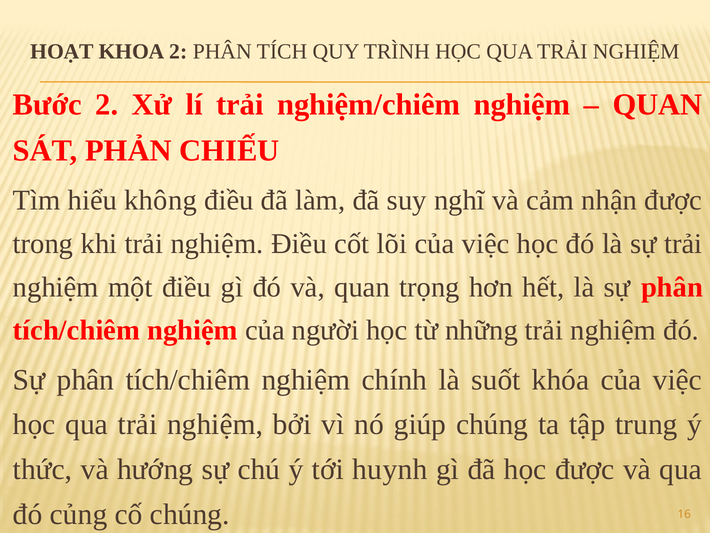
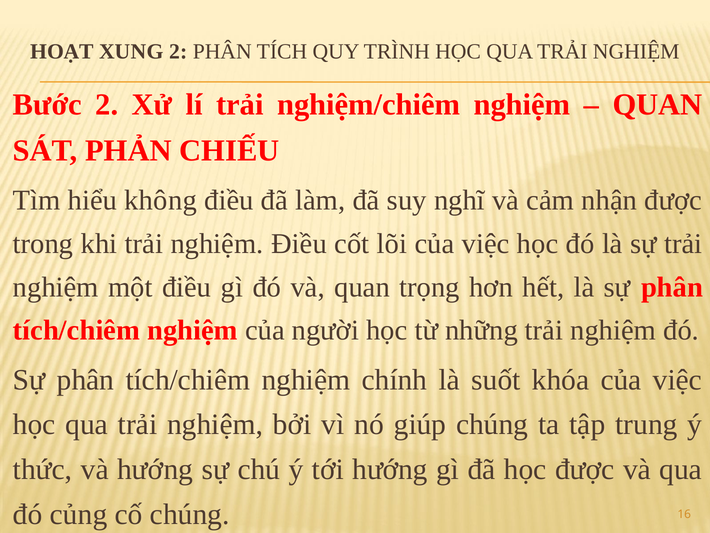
KHOA: KHOA -> XUNG (131, 52)
tới huynh: huynh -> hướng (390, 469)
